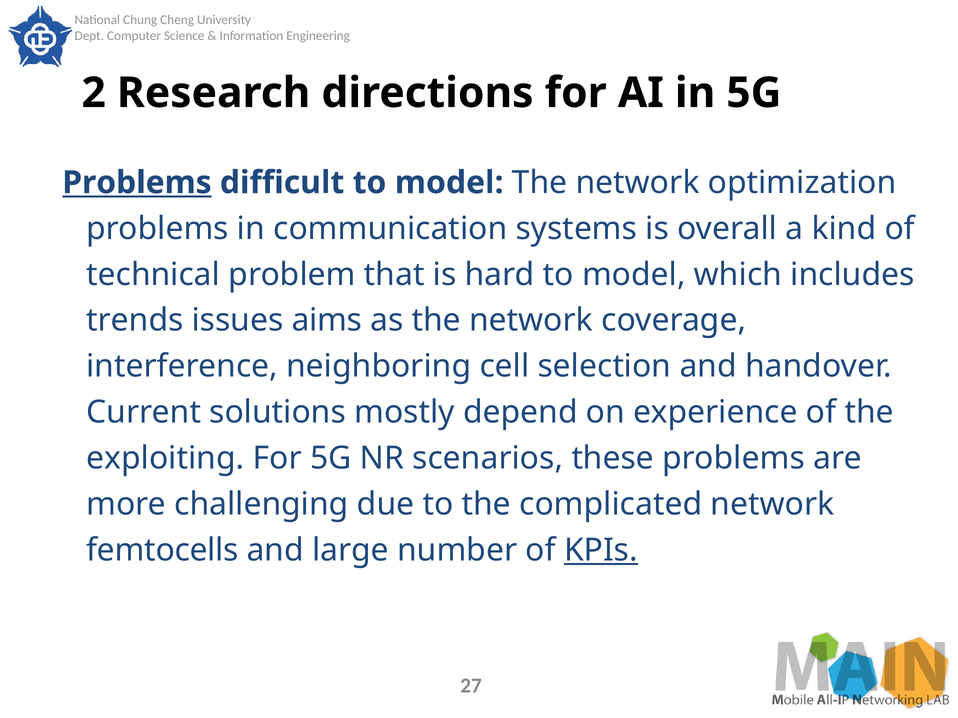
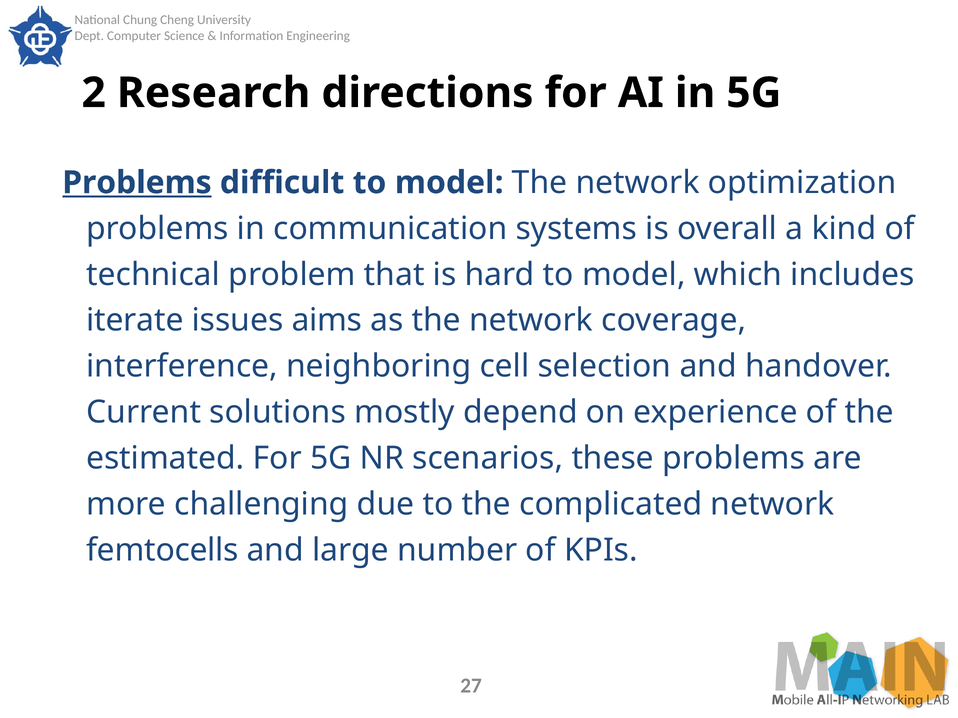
trends: trends -> iterate (135, 321)
exploiting: exploiting -> estimated (165, 459)
KPIs underline: present -> none (601, 551)
